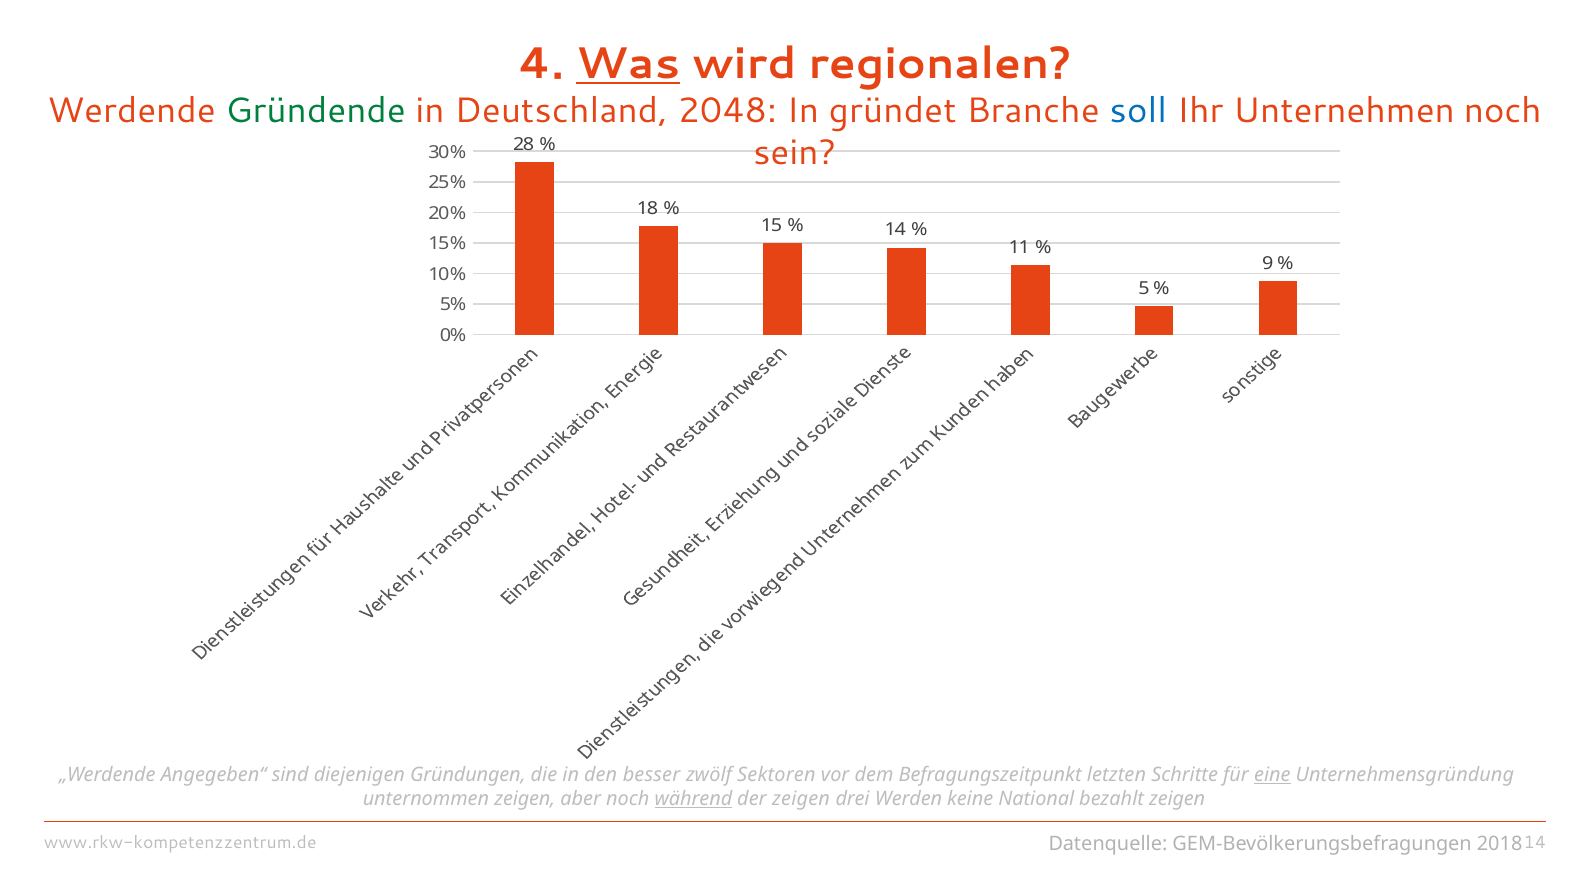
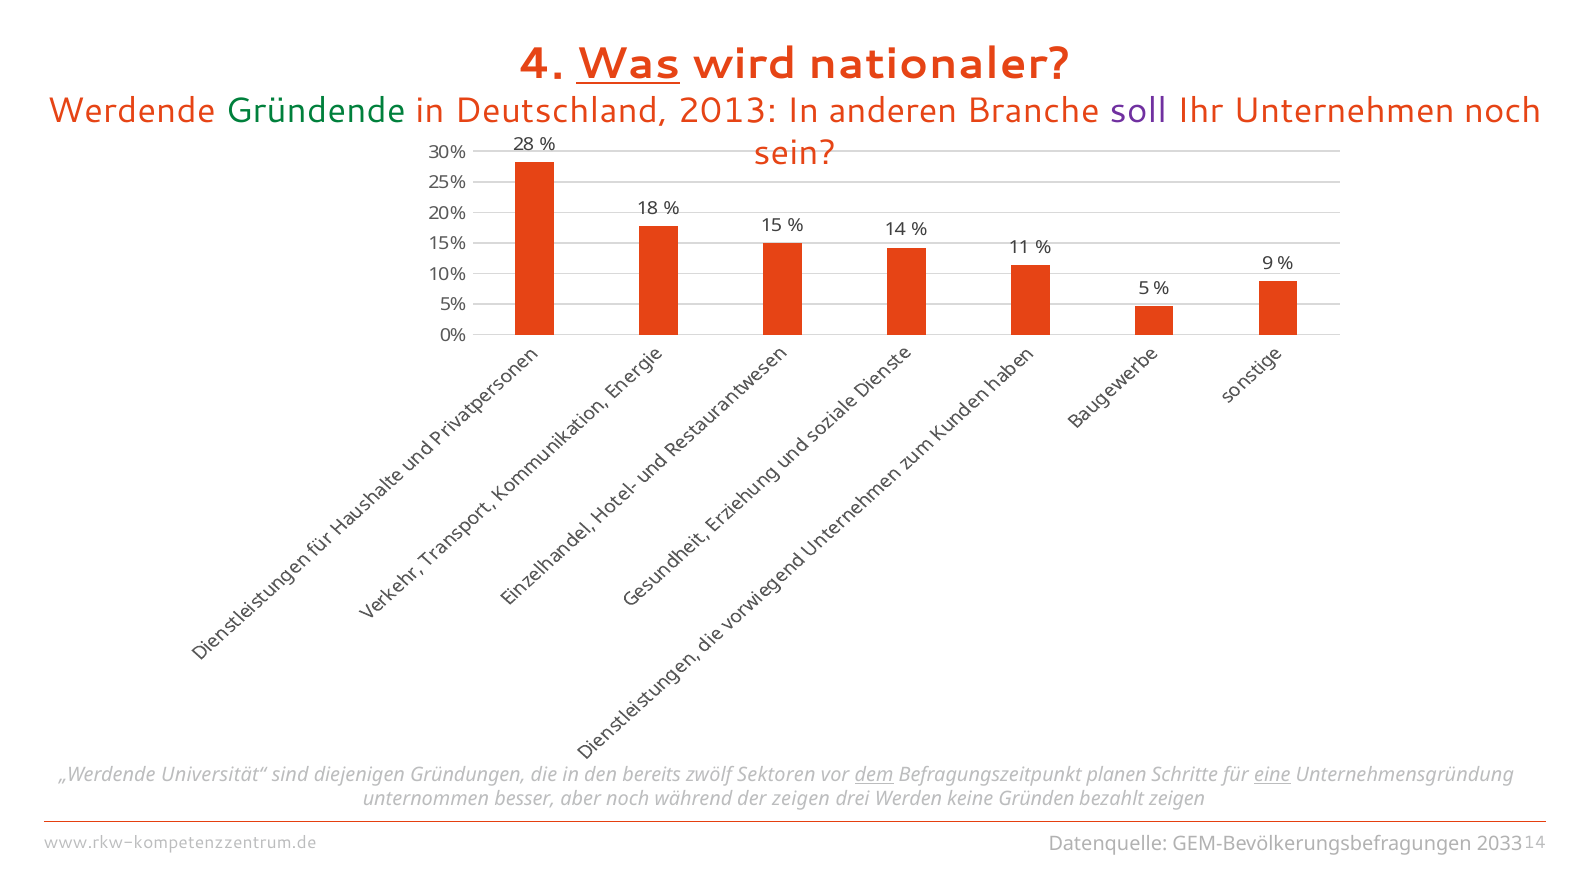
regionalen: regionalen -> nationaler (940, 64)
2048: 2048 -> 2013 (727, 111)
gründet: gründet -> anderen (893, 111)
soll colour: blue -> purple (1138, 111)
Angegeben“: Angegeben“ -> Universität“ (214, 776)
besser: besser -> bereits (652, 776)
dem underline: none -> present (874, 776)
letzten: letzten -> planen (1117, 776)
unternommen zeigen: zeigen -> besser (525, 800)
während underline: present -> none (693, 800)
National: National -> Gründen (1036, 800)
2018: 2018 -> 2033 (1500, 844)
